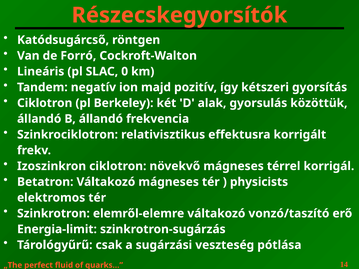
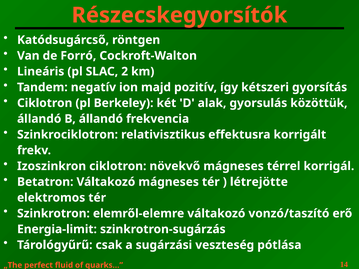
0: 0 -> 2 (125, 72)
physicists: physicists -> létrejötte (259, 182)
